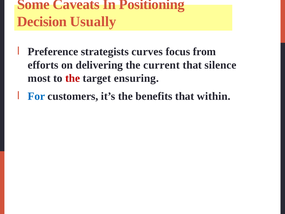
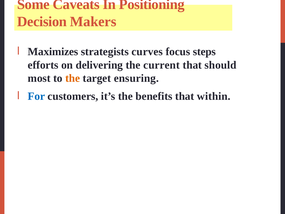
Usually: Usually -> Makers (93, 22)
Preference: Preference -> Maximizes (53, 52)
from: from -> steps (204, 52)
silence: silence -> should (221, 65)
the colour: red -> orange (73, 78)
